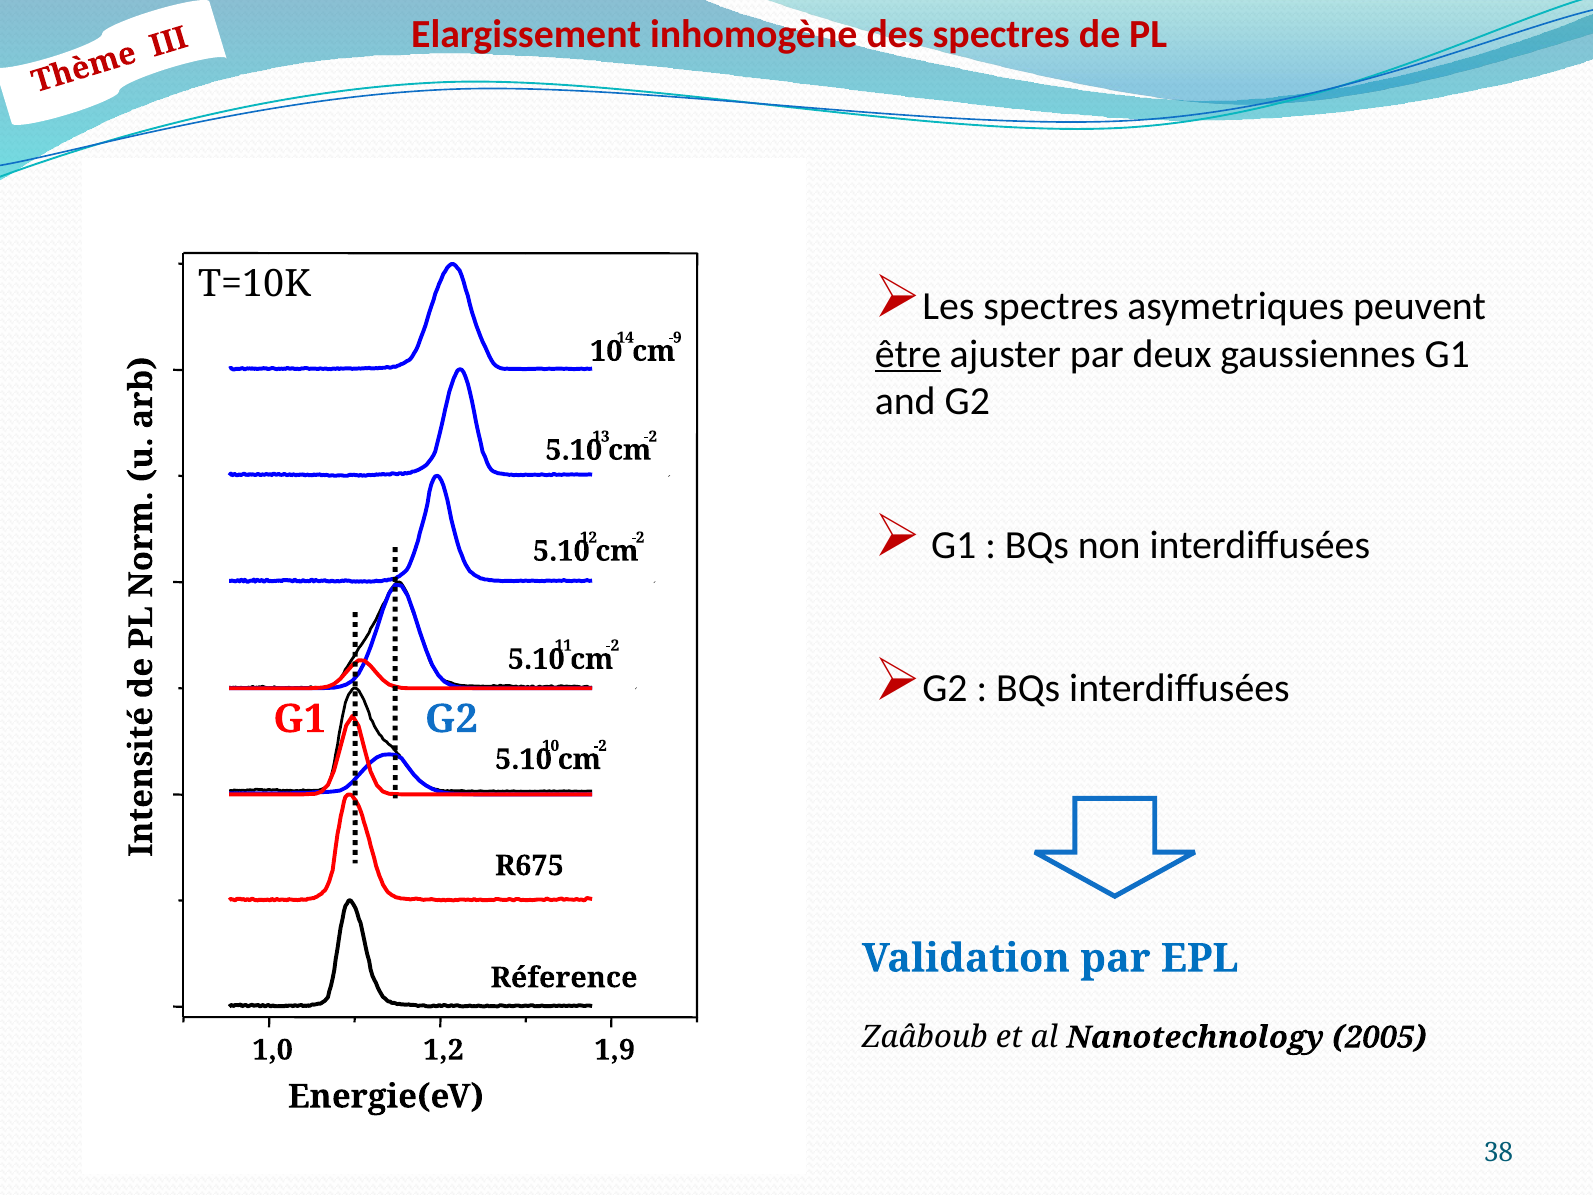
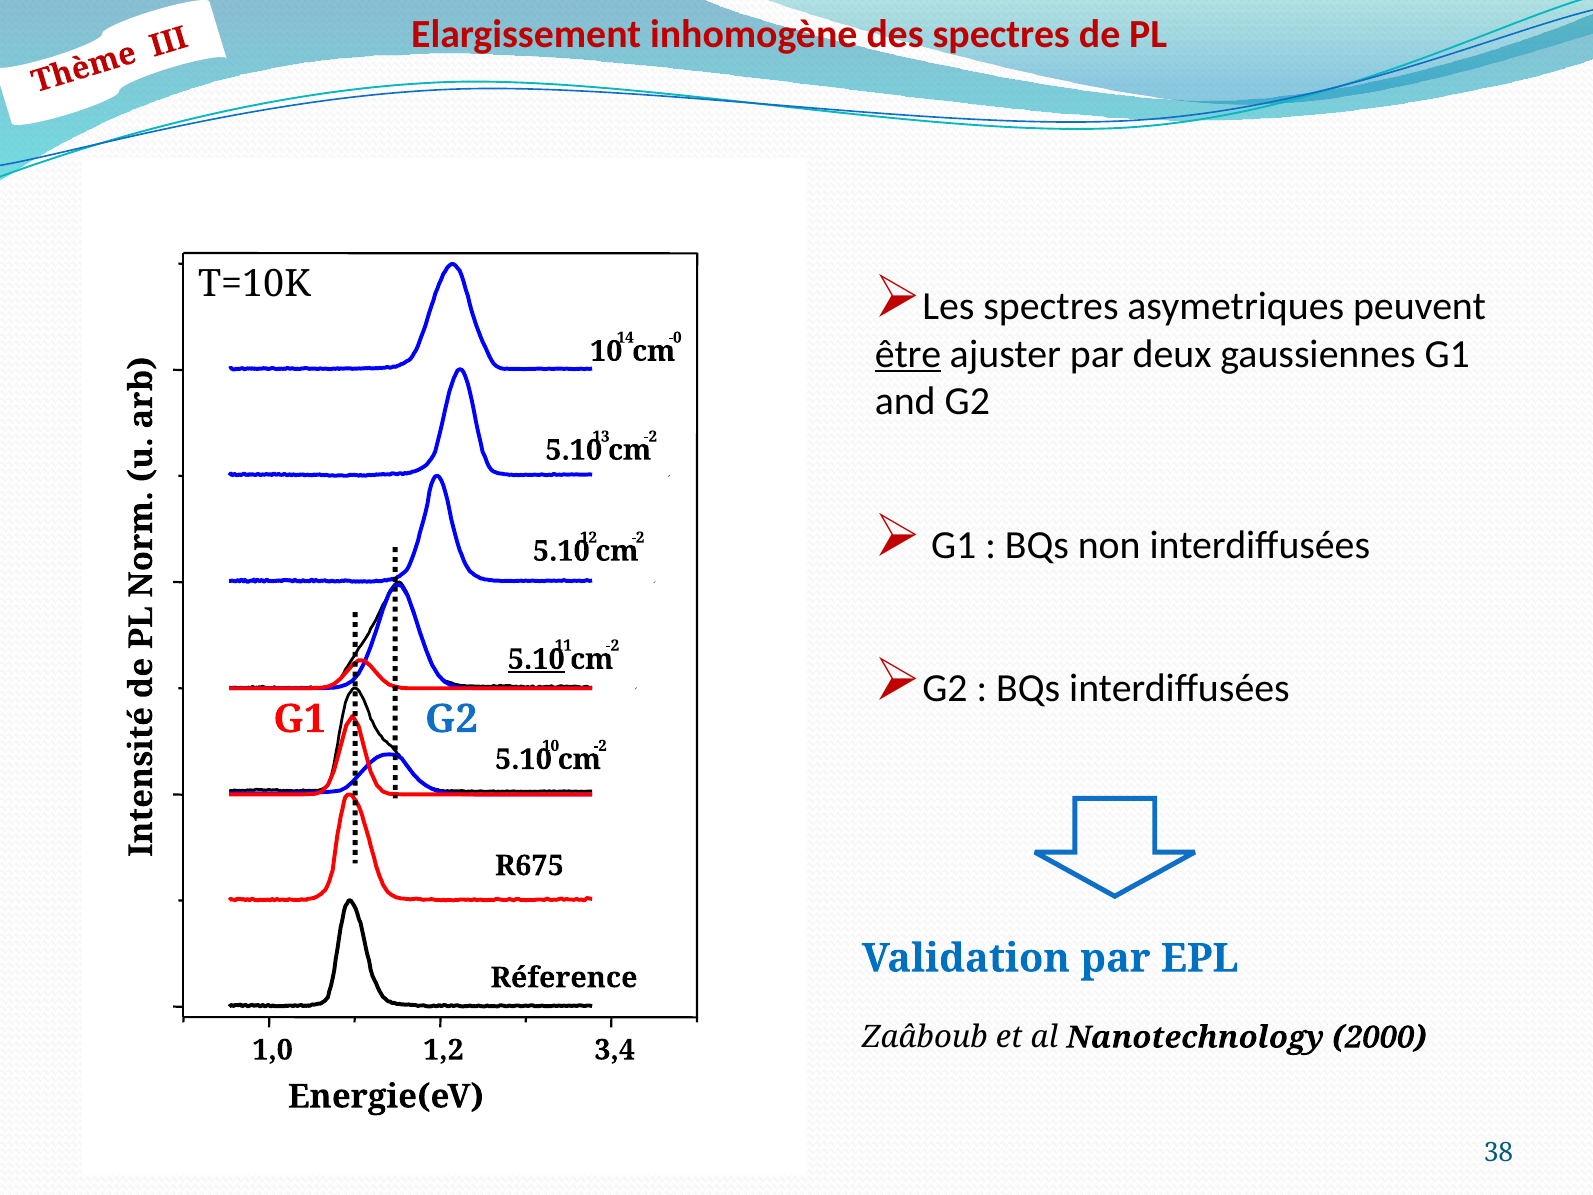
-9: -9 -> -0 (675, 338)
5.10 underline: none -> present (536, 659)
2005: 2005 -> 2000 (1379, 1037)
1,9: 1,9 -> 3,4 (615, 1050)
